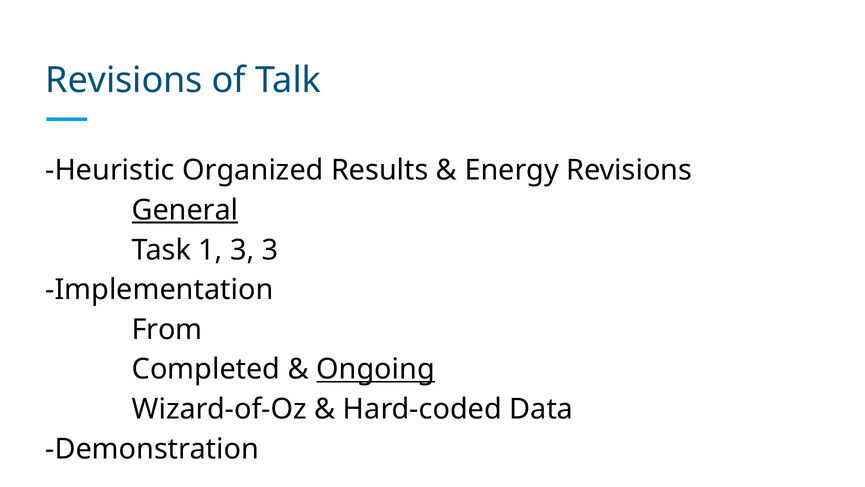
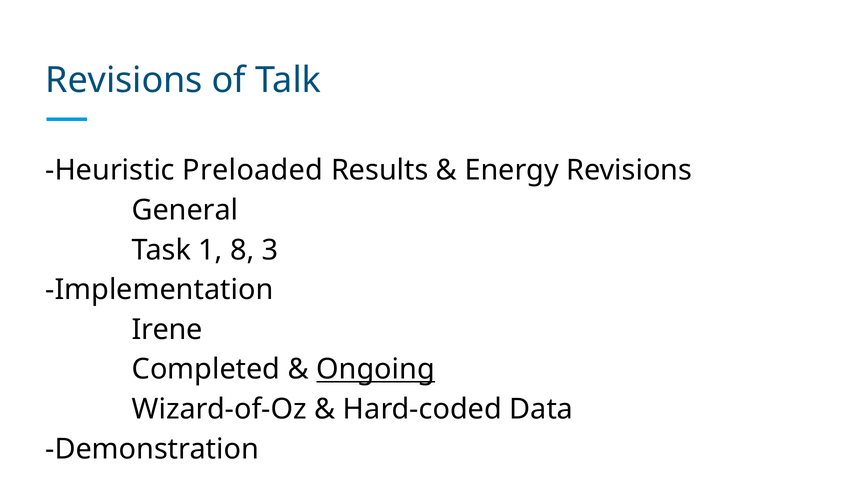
Organized: Organized -> Preloaded (253, 170)
General underline: present -> none (185, 210)
1 3: 3 -> 8 (242, 250)
From: From -> Irene (167, 329)
